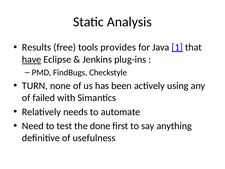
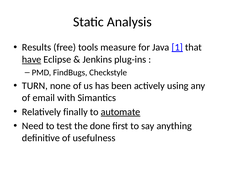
provides: provides -> measure (118, 47)
failed: failed -> email (44, 98)
needs: needs -> finally (75, 112)
automate underline: none -> present (121, 112)
